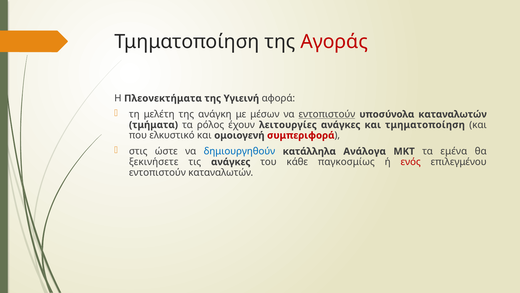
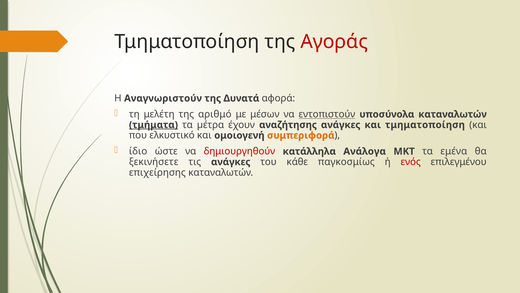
Πλεονεκτήματα: Πλεονεκτήματα -> Αναγνωριστούν (163, 98)
Υγιεινή: Υγιεινή -> Δυνατά (241, 98)
ανάγκη: ανάγκη -> αριθμό (215, 114)
τμήματα underline: none -> present (153, 125)
ρόλος: ρόλος -> µέτρα (211, 125)
λειτουργίες: λειτουργίες -> αναζήτησης (288, 125)
συμπεριφορά colour: red -> orange (301, 135)
στις: στις -> ίδιο (138, 151)
δημιουργηθούν colour: blue -> red (239, 151)
εντοπιστούν: εντοπιστούν -> επιχείρησης (157, 172)
